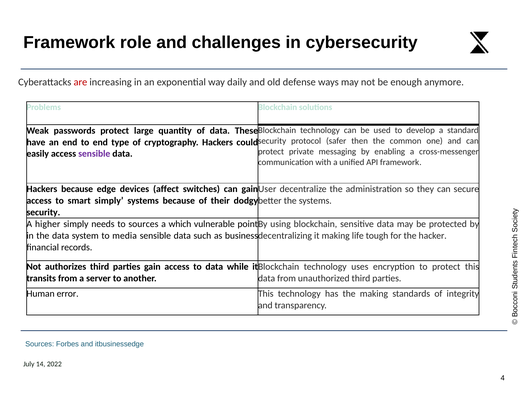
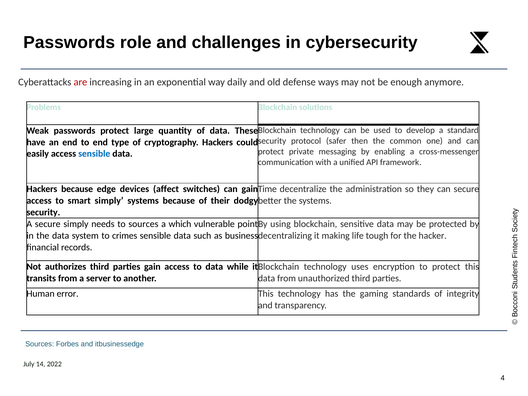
Framework: Framework -> Passwords (69, 42)
sensible colour: purple -> blue (94, 154)
User: User -> Time (267, 189)
A higher: higher -> secure (48, 224)
media: media -> crimes (125, 236)
the making: making -> gaming (374, 294)
